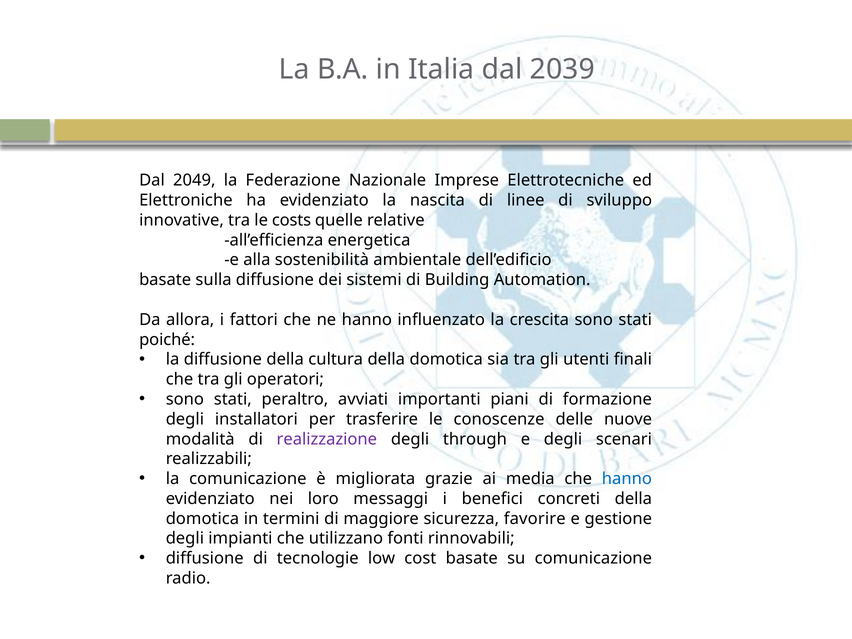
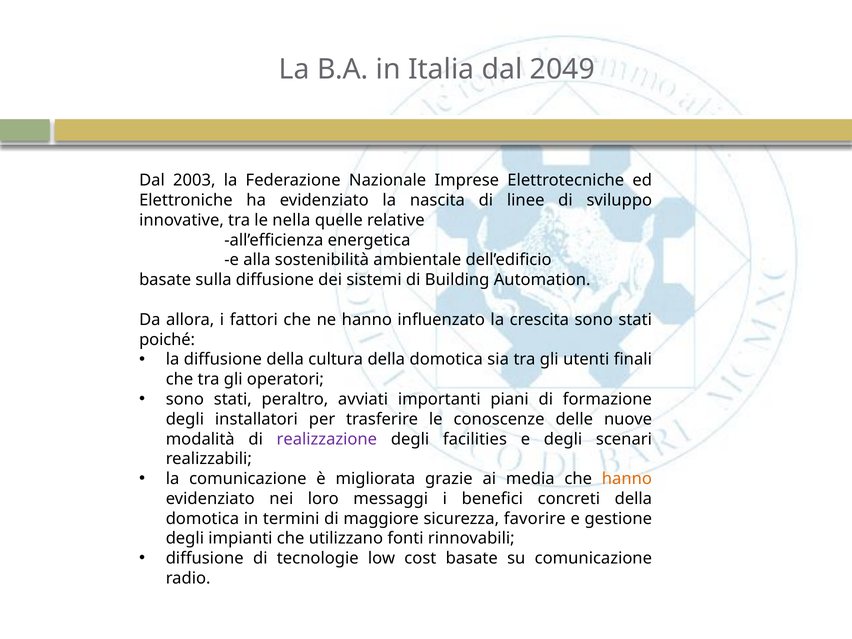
2039: 2039 -> 2049 (562, 69)
2049: 2049 -> 2003 (194, 180)
costs: costs -> nella (291, 220)
through: through -> facilities (475, 439)
hanno colour: blue -> orange (627, 479)
